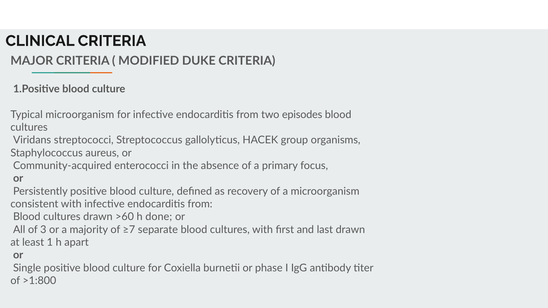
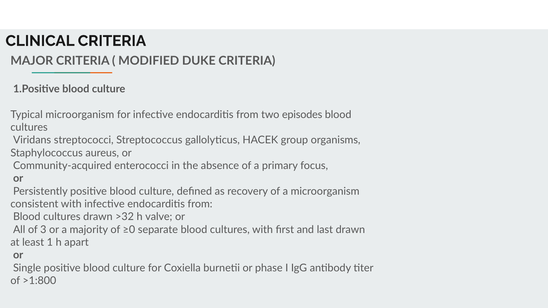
>60: >60 -> >32 (125, 217)
done: done -> valve (159, 217)
≥7: ≥7 -> ≥0 (129, 230)
